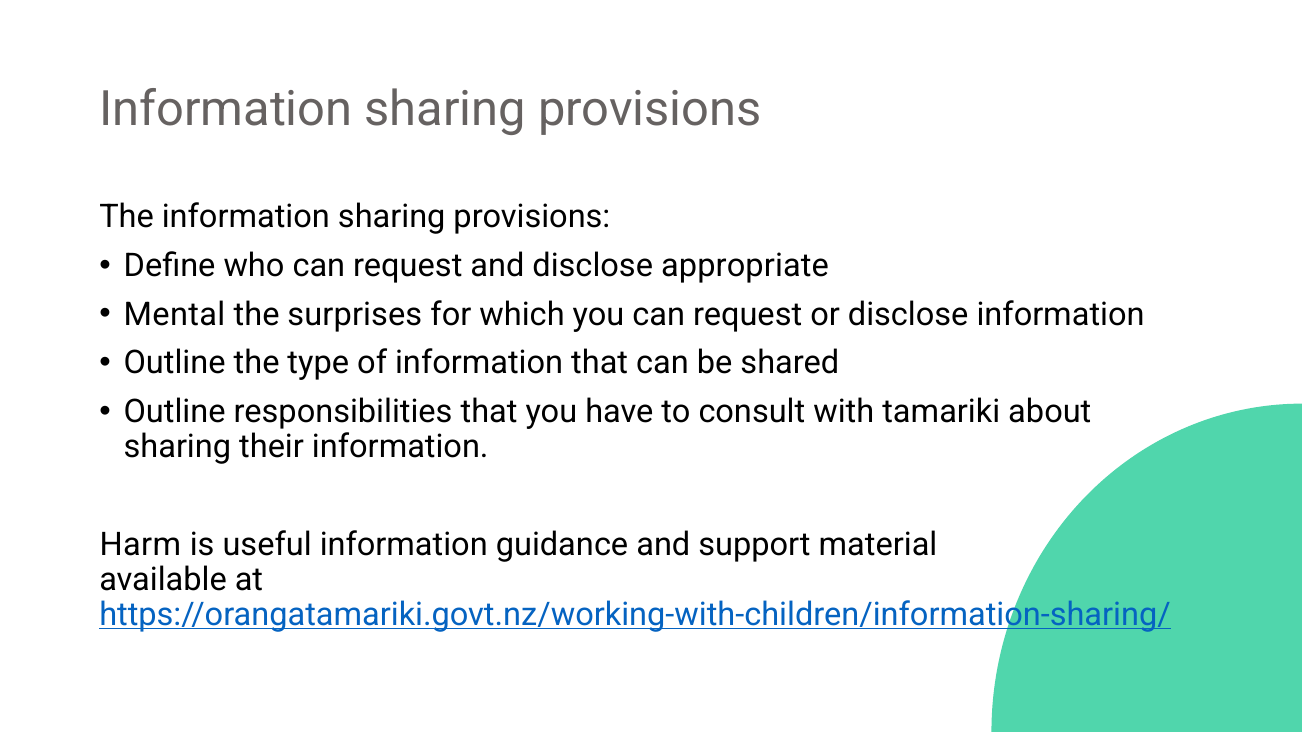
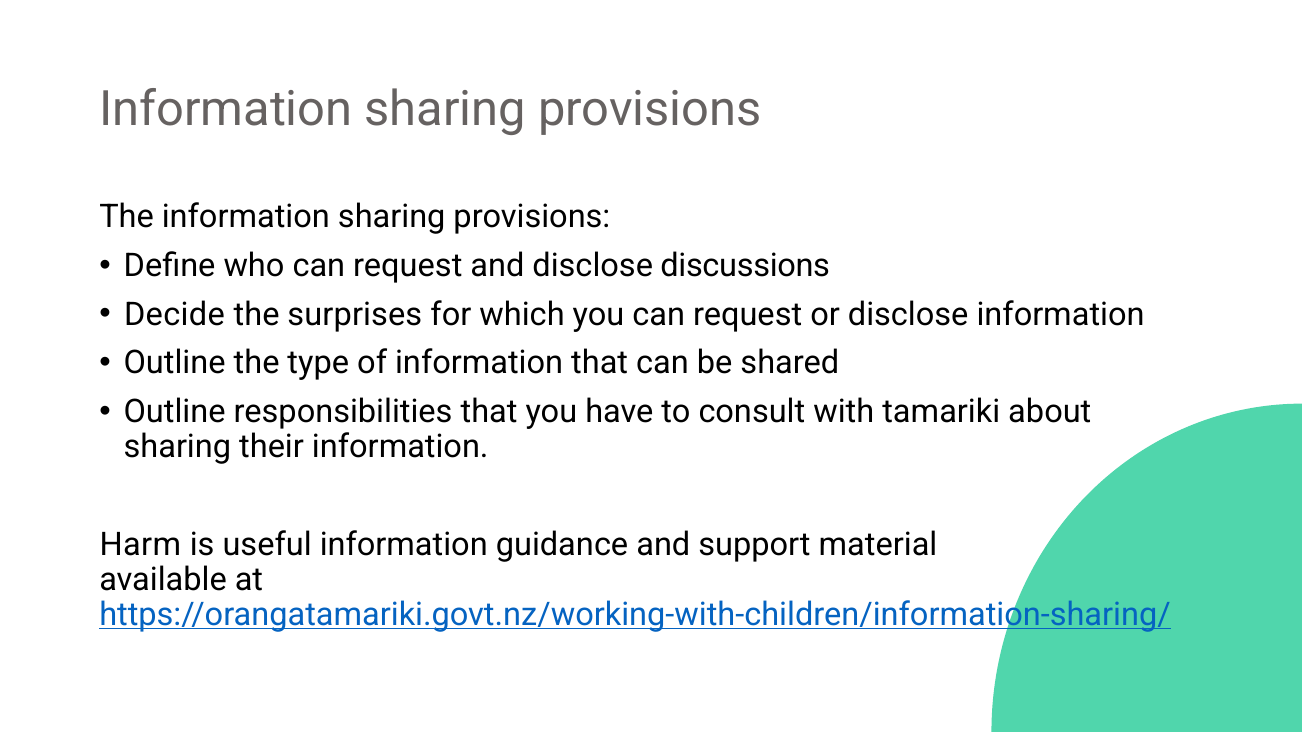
appropriate: appropriate -> discussions (745, 266)
Mental: Mental -> Decide (174, 315)
